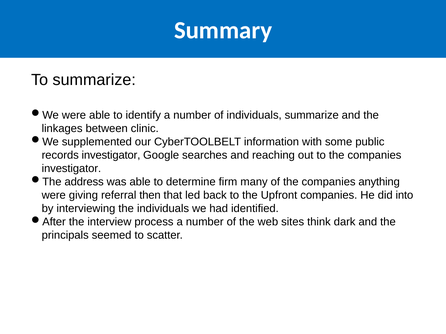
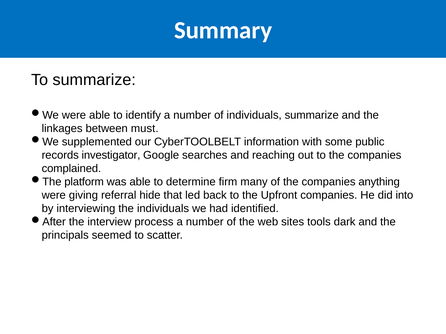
clinic: clinic -> must (145, 129)
investigator: investigator -> complained (71, 169)
address: address -> platform (84, 182)
then: then -> hide (150, 195)
think: think -> tools (319, 222)
